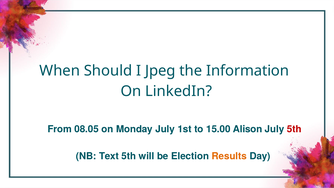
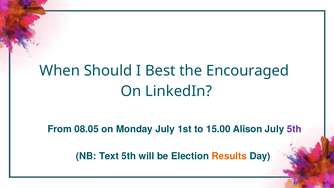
Jpeg: Jpeg -> Best (160, 71)
Information: Information -> Encouraged (248, 71)
5th colour: red -> purple (294, 129)
